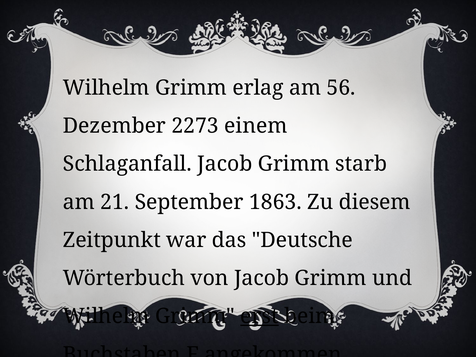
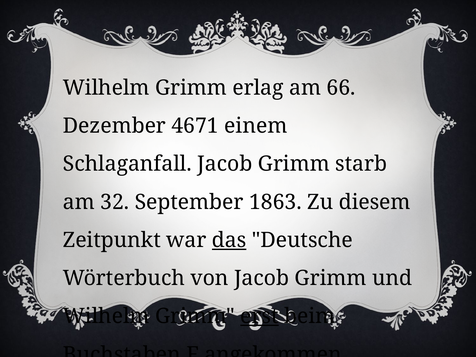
56: 56 -> 66 (341, 88)
2273: 2273 -> 4671 (195, 126)
21: 21 -> 32 (115, 202)
das underline: none -> present (229, 240)
